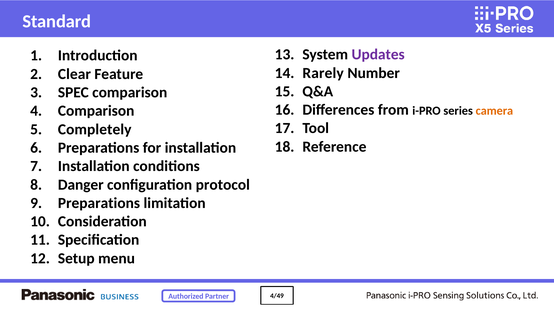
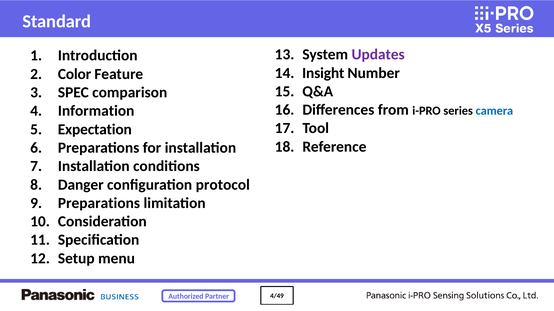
Rarely: Rarely -> Insight (323, 73)
Clear: Clear -> Color (75, 74)
camera colour: orange -> blue (494, 111)
Comparison: Comparison -> Information (96, 111)
Completely: Completely -> Expectation (95, 130)
